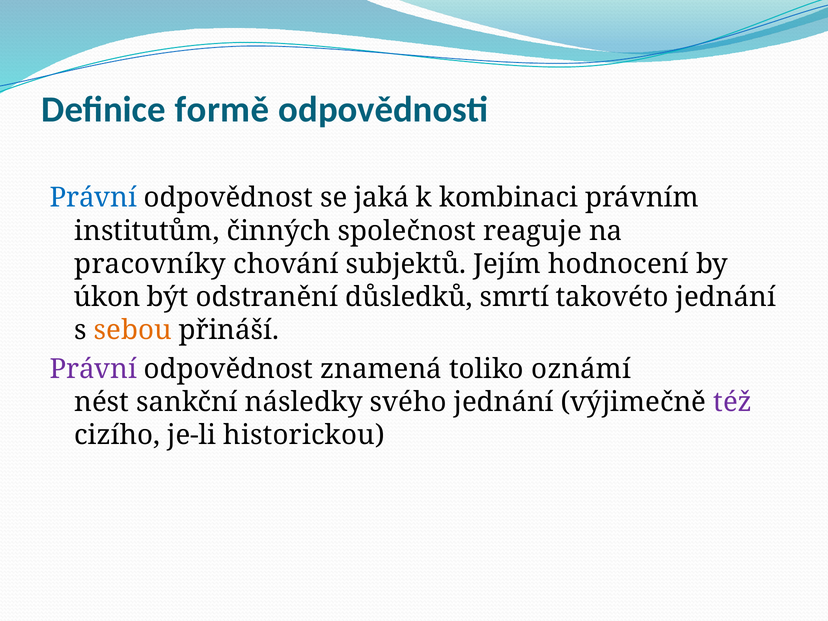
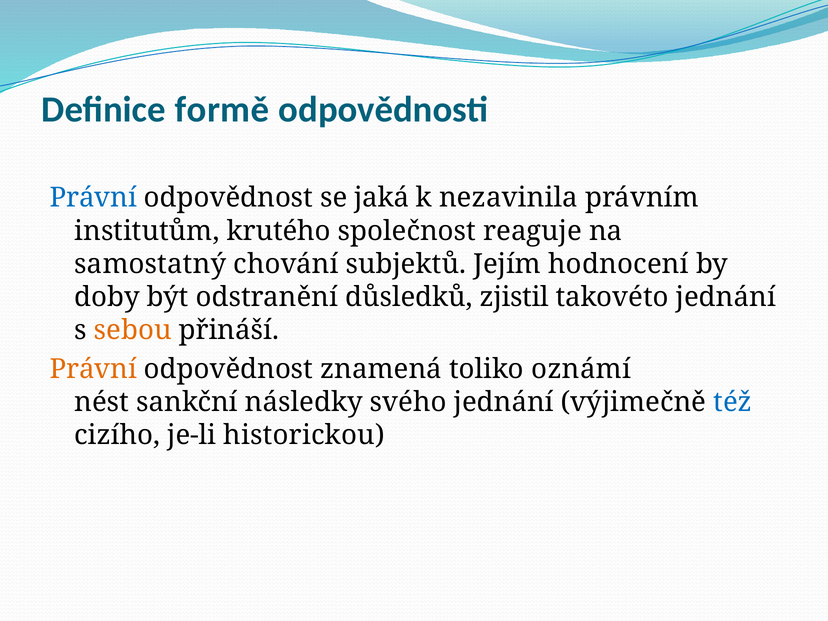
kombinaci: kombinaci -> nezavinila (508, 198)
činných: činných -> krutého (279, 231)
pracovníky: pracovníky -> samostatný (150, 264)
úkon: úkon -> doby (107, 297)
smrtí: smrtí -> zjistil (514, 297)
Právní colour: purple -> orange (93, 369)
též colour: purple -> blue (733, 402)
